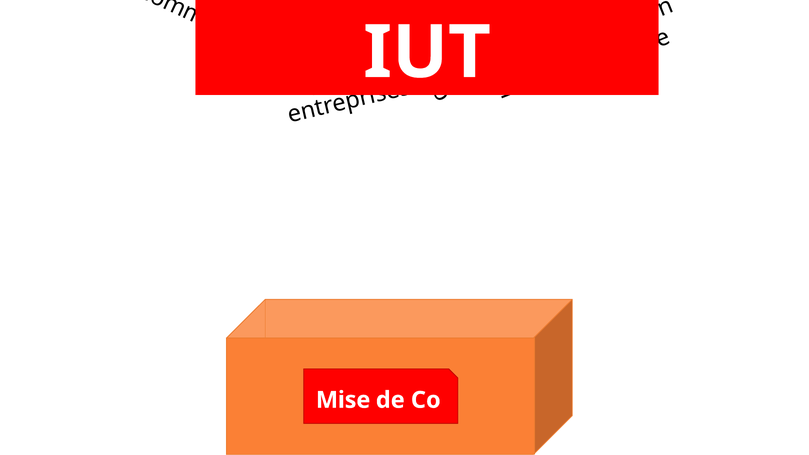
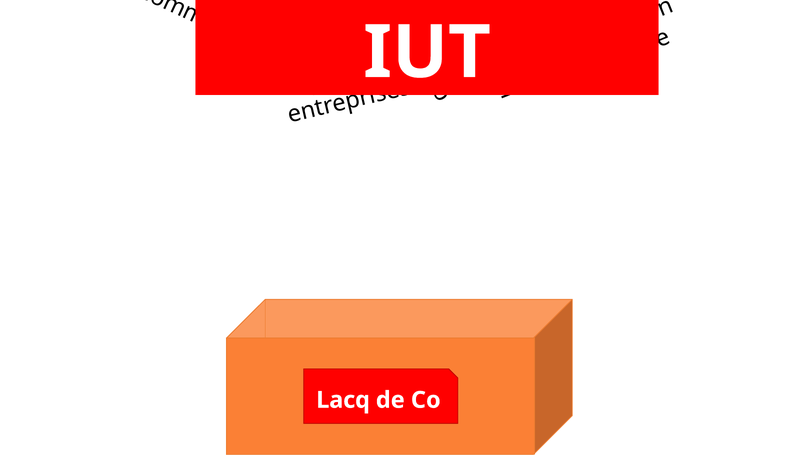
Mise: Mise -> Lacq (343, 400)
